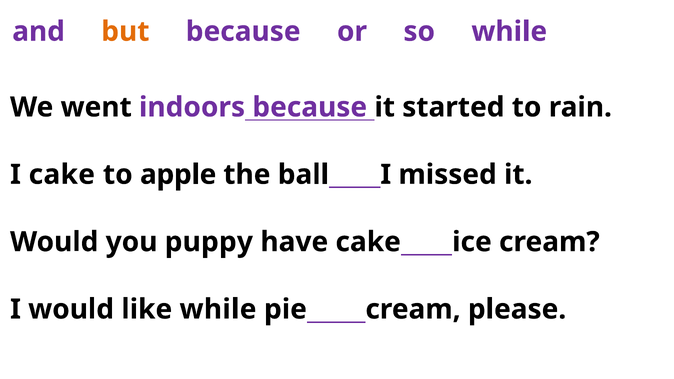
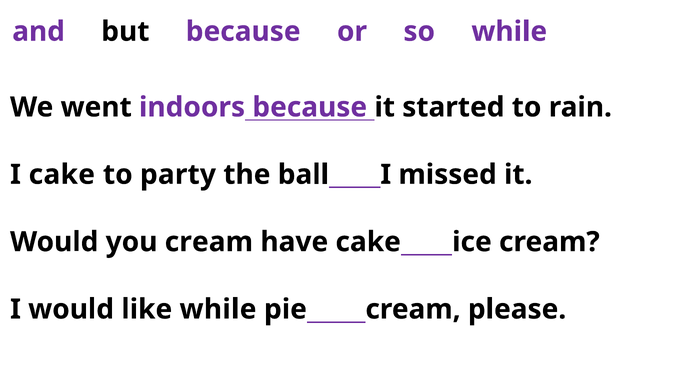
but colour: orange -> black (125, 32)
apple: apple -> party (178, 175)
you puppy: puppy -> cream (209, 242)
